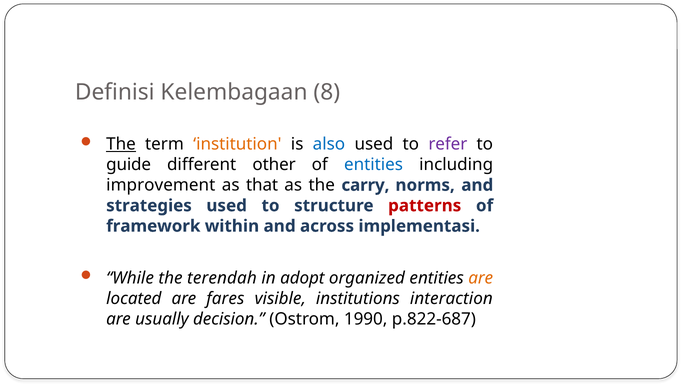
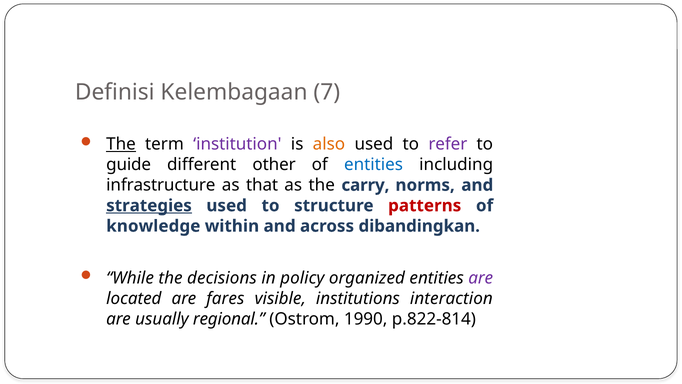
8: 8 -> 7 (327, 92)
institution colour: orange -> purple (237, 144)
also colour: blue -> orange (329, 144)
improvement: improvement -> infrastructure (161, 185)
strategies underline: none -> present (149, 205)
framework: framework -> knowledge (153, 226)
implementasi: implementasi -> dibandingkan (419, 226)
terendah: terendah -> decisions (222, 278)
adopt: adopt -> policy (302, 278)
are colour: orange -> purple (481, 278)
decision: decision -> regional (229, 319)
p.822-687: p.822-687 -> p.822-814 (434, 319)
